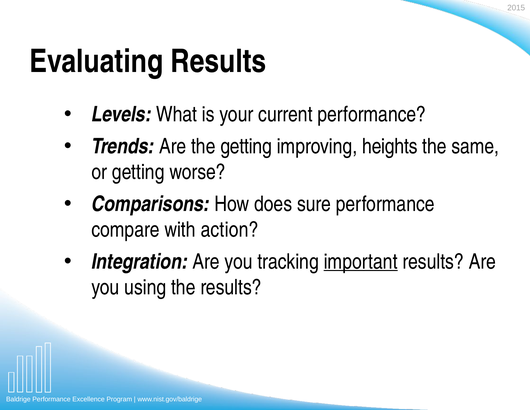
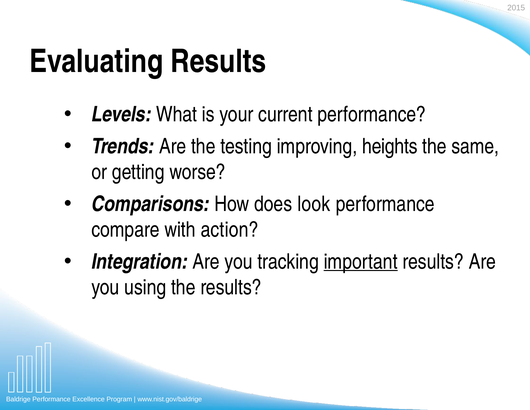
the getting: getting -> testing (246, 146)
sure: sure -> look (314, 204)
